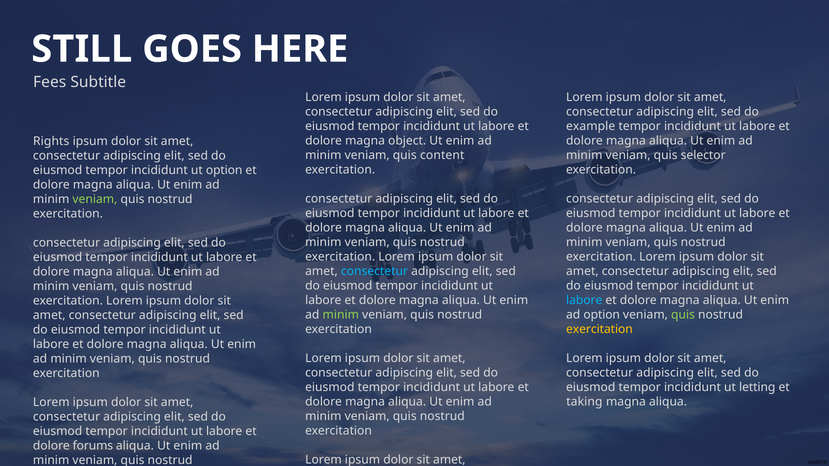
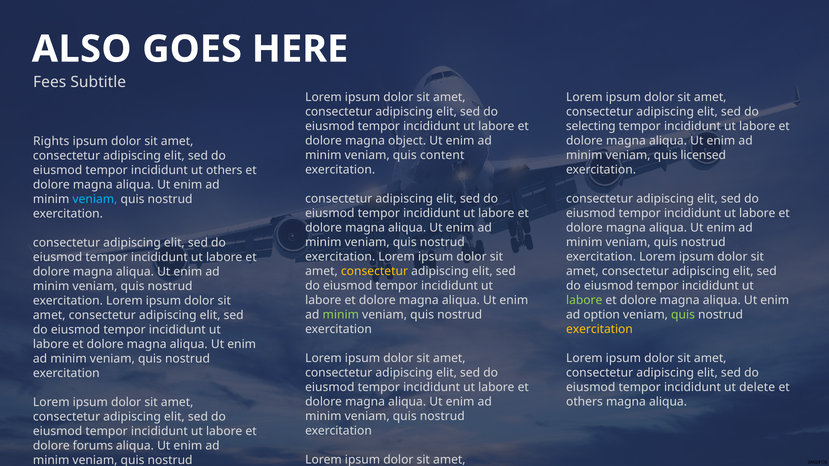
STILL: STILL -> ALSO (82, 49)
example: example -> selecting (591, 126)
selector: selector -> licensed (703, 155)
ut option: option -> others (224, 170)
veniam colour: light green -> light blue (95, 199)
consectetur colour: light blue -> yellow (374, 271)
labore colour: light blue -> light green (584, 300)
letting: letting -> delete (757, 388)
taking: taking -> others (584, 402)
